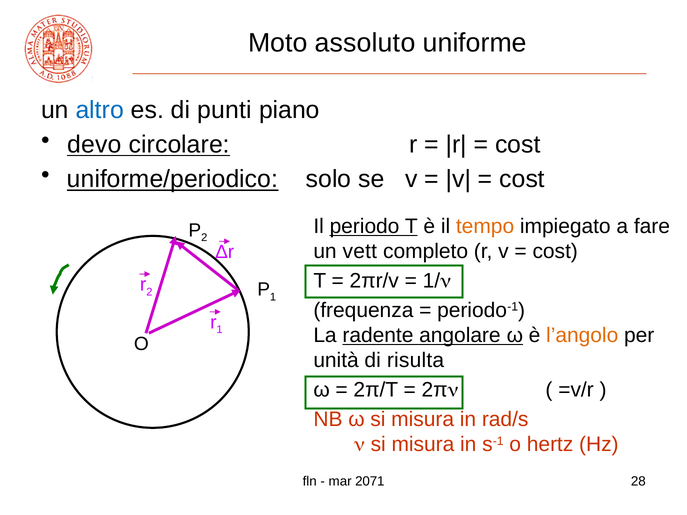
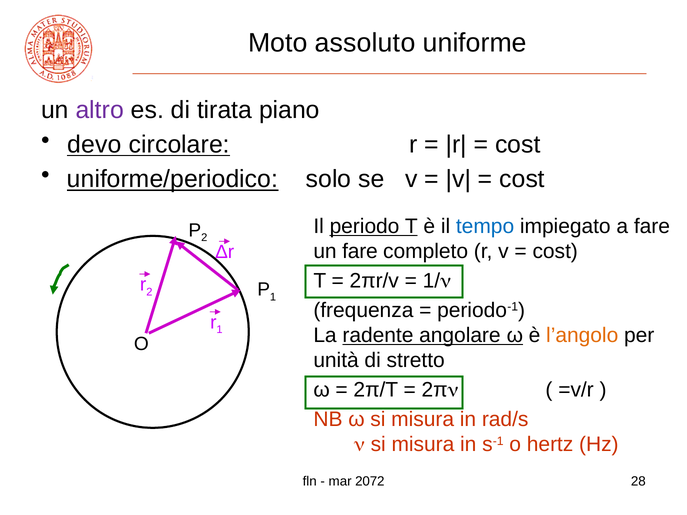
altro colour: blue -> purple (100, 110)
punti: punti -> tirata (225, 110)
tempo colour: orange -> blue (485, 226)
un vett: vett -> fare (360, 252)
risulta: risulta -> stretto (416, 361)
2071: 2071 -> 2072 (370, 482)
